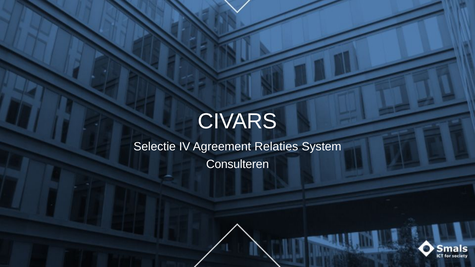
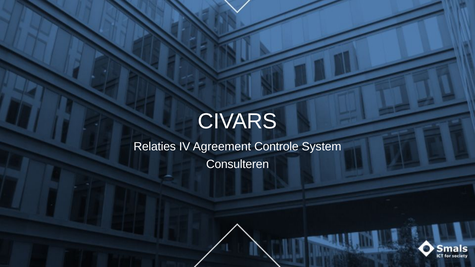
Selectie: Selectie -> Relaties (155, 147)
Relaties: Relaties -> Controle (276, 147)
